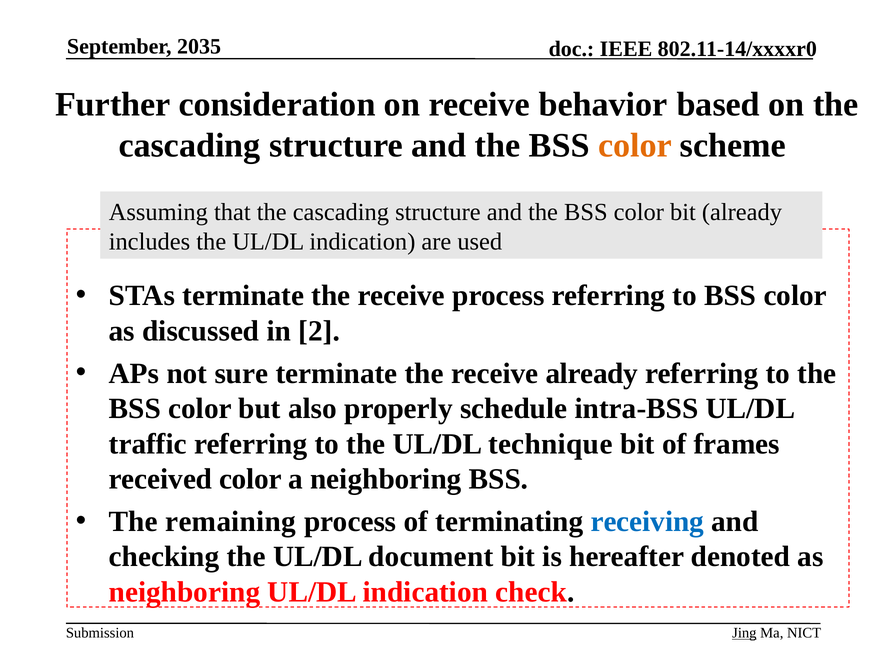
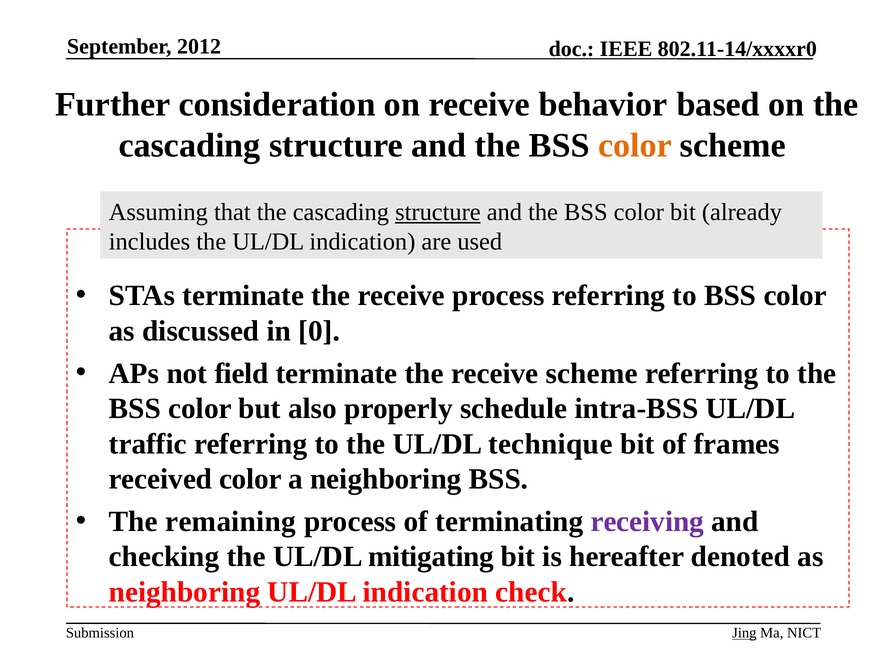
2035: 2035 -> 2012 (199, 47)
structure underline: none -> present (438, 212)
2: 2 -> 0 (319, 331)
sure: sure -> field (242, 373)
receive already: already -> scheme (592, 373)
receiving colour: blue -> purple (647, 521)
document: document -> mitigating (431, 556)
